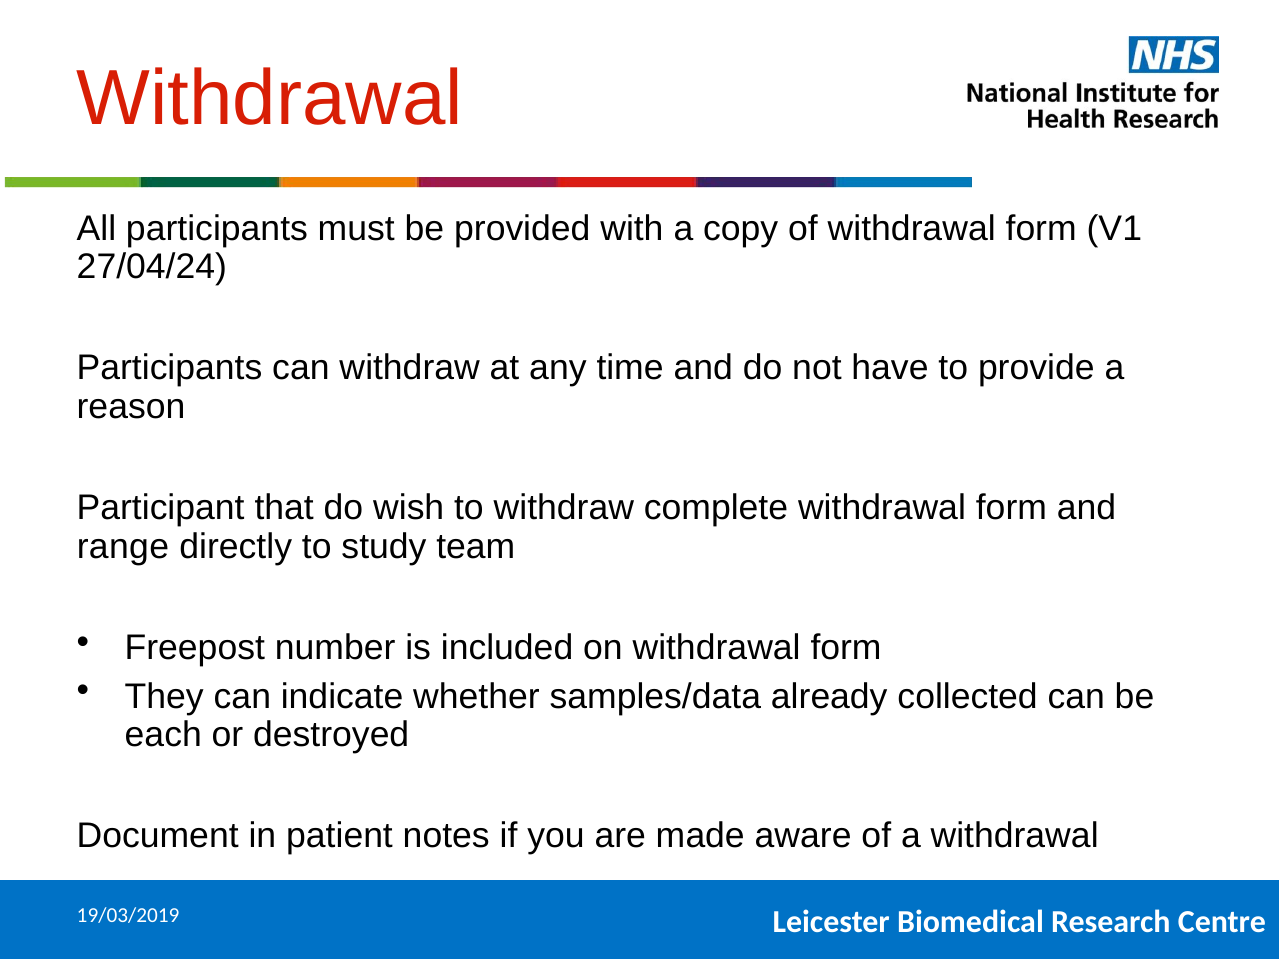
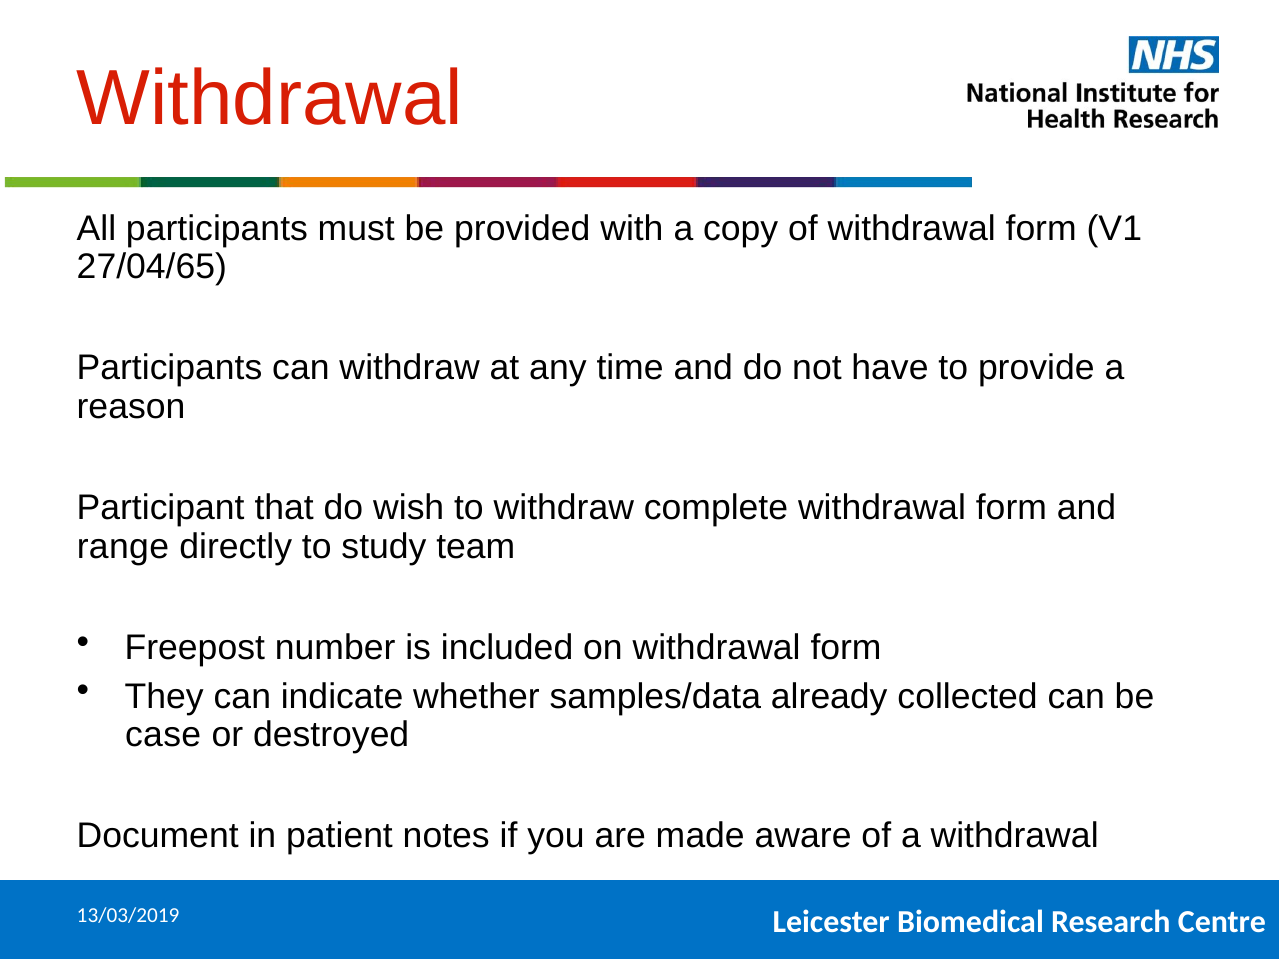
27/04/24: 27/04/24 -> 27/04/65 (152, 267)
each: each -> case (163, 735)
19/03/2019: 19/03/2019 -> 13/03/2019 (128, 916)
